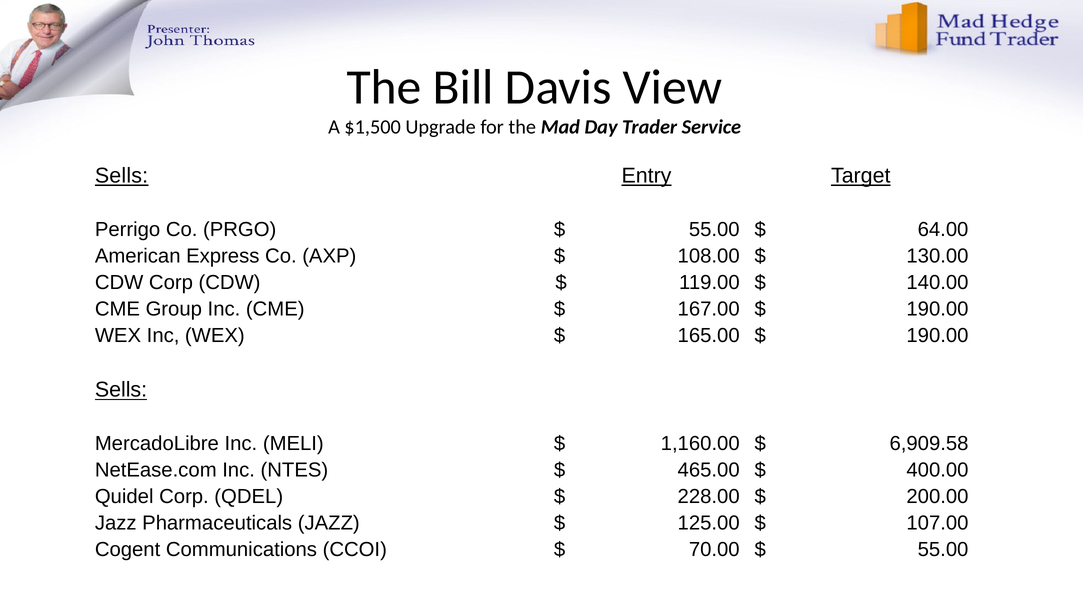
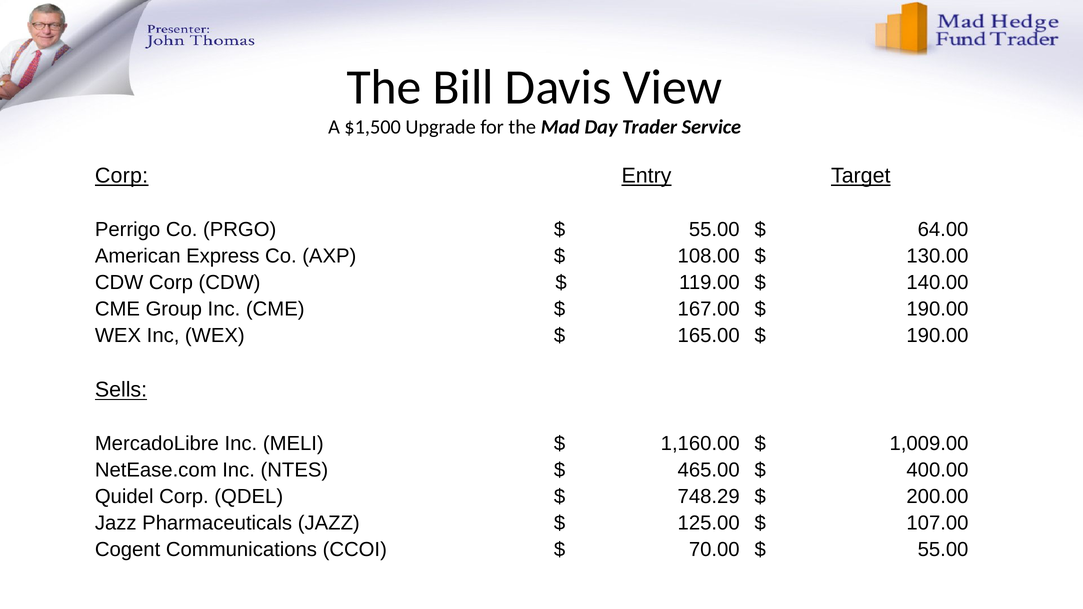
Sells: Sells -> Corp (122, 176)
6,909.58: 6,909.58 -> 1,009.00 (929, 444)
228.00: 228.00 -> 748.29 (709, 497)
